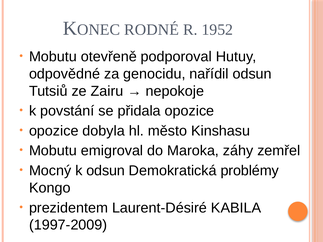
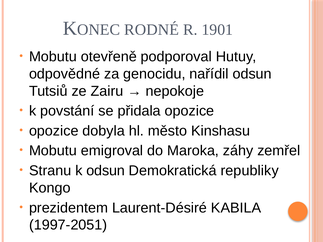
1952: 1952 -> 1901 (217, 30)
Mocný: Mocný -> Stranu (50, 171)
problémy: problémy -> republiky (250, 171)
1997-2009: 1997-2009 -> 1997-2051 (68, 225)
